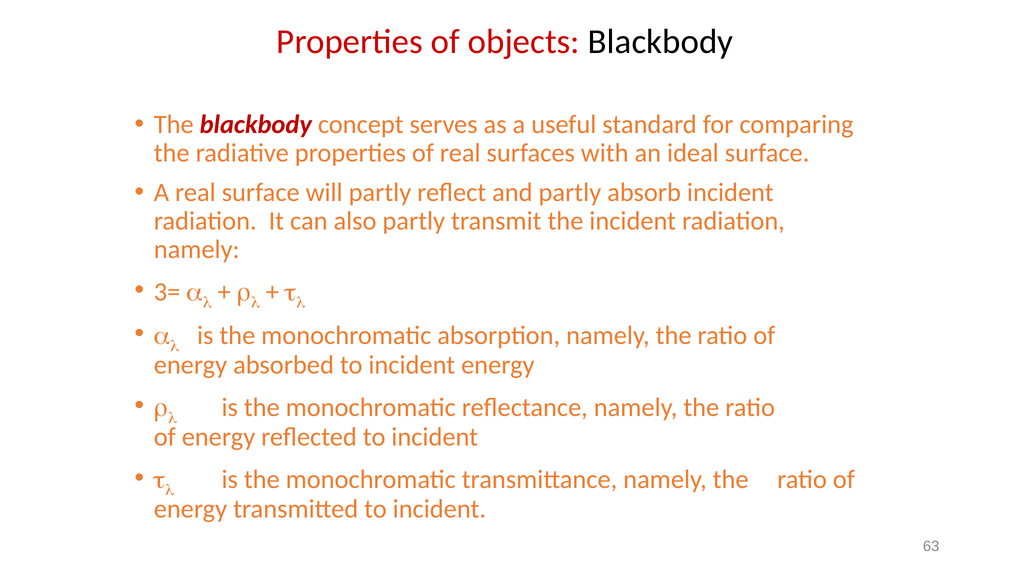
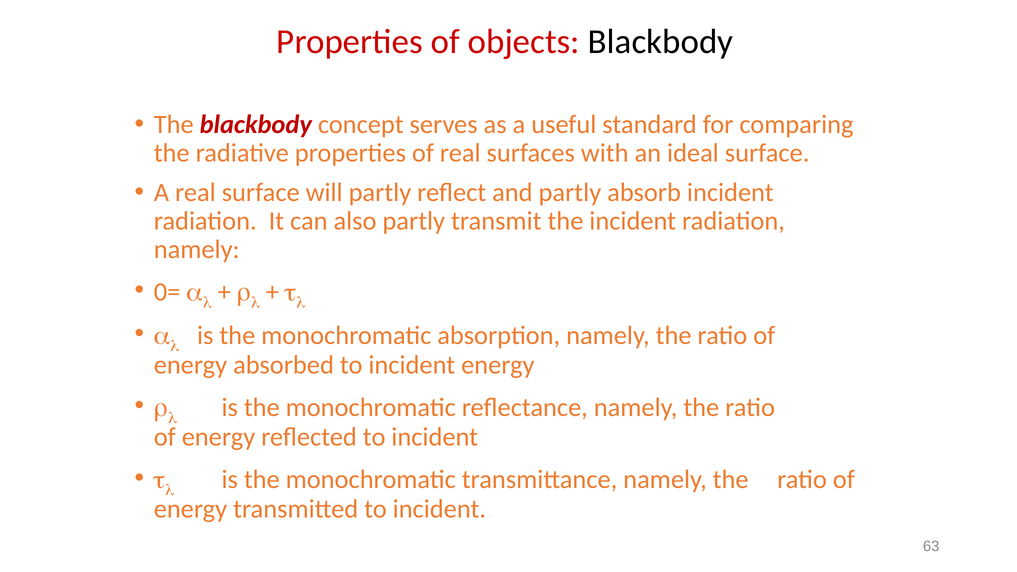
3=: 3= -> 0= (167, 292)
